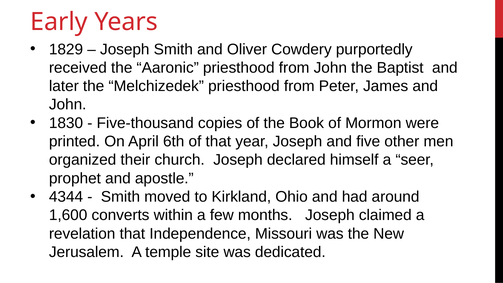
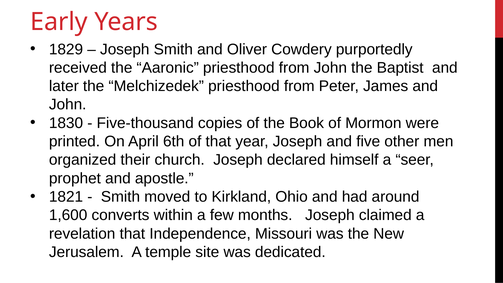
4344: 4344 -> 1821 (66, 197)
